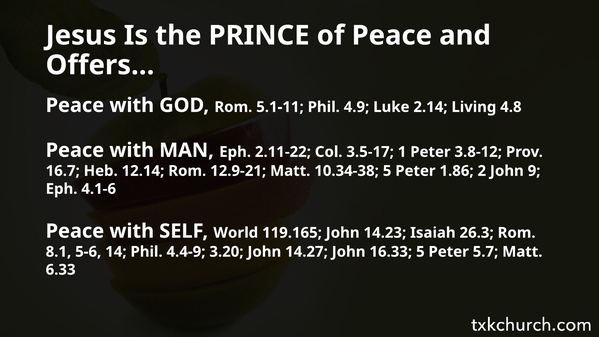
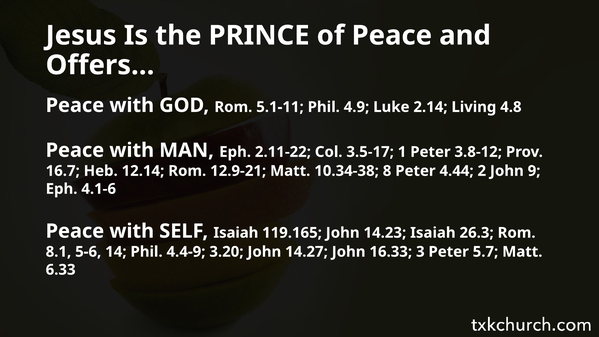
10.34-38 5: 5 -> 8 (387, 171)
1.86: 1.86 -> 4.44 (457, 171)
SELF World: World -> Isaiah (236, 233)
16.33 5: 5 -> 3 (420, 252)
